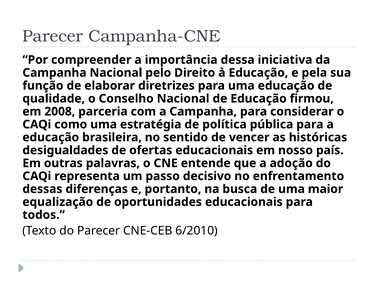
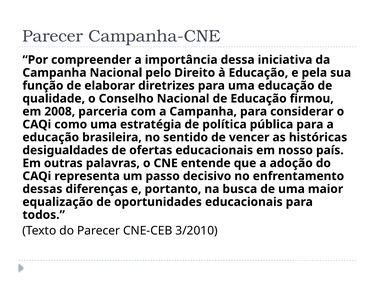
6/2010: 6/2010 -> 3/2010 (197, 231)
